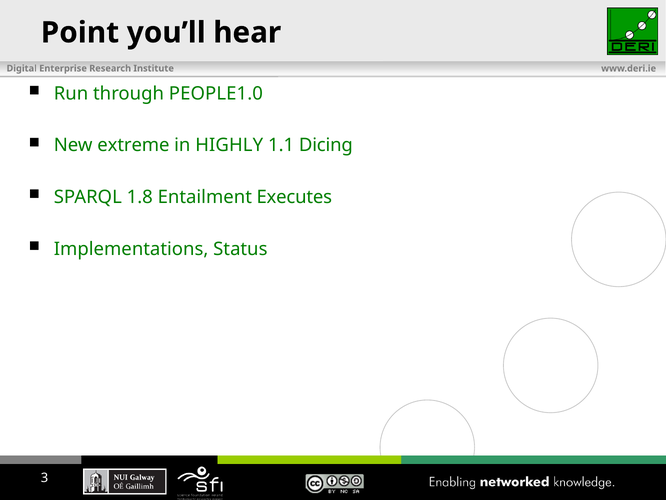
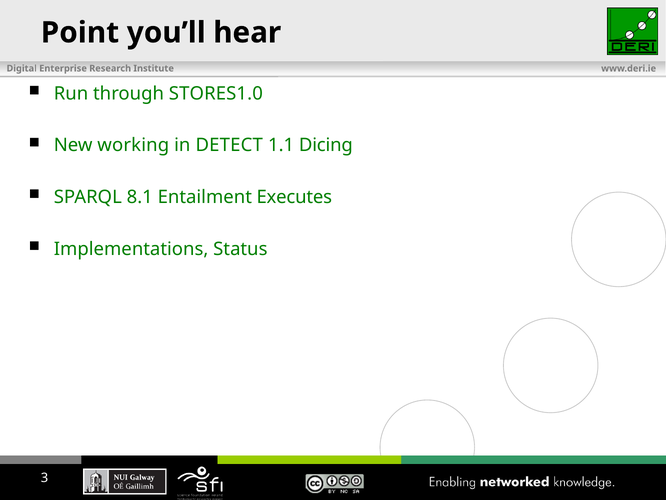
PEOPLE1.0: PEOPLE1.0 -> STORES1.0 (216, 93)
extreme: extreme -> working (133, 145)
HIGHLY: HIGHLY -> DETECT (229, 145)
1.8: 1.8 -> 8.1 (140, 197)
